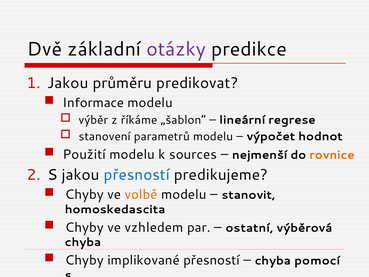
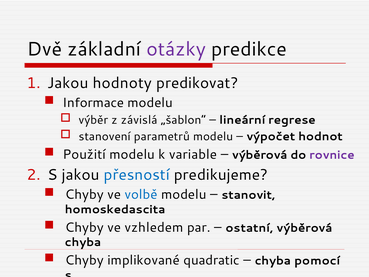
průměru: průměru -> hodnoty (122, 83)
říkáme: říkáme -> závislá (139, 120)
sources: sources -> variable (193, 154)
nejmenší: nejmenší -> výběrová (260, 155)
rovnice colour: orange -> purple (332, 155)
volbě colour: orange -> blue (141, 194)
implikované přesností: přesností -> quadratic (212, 260)
